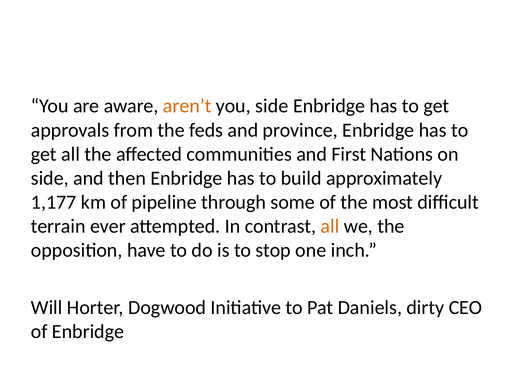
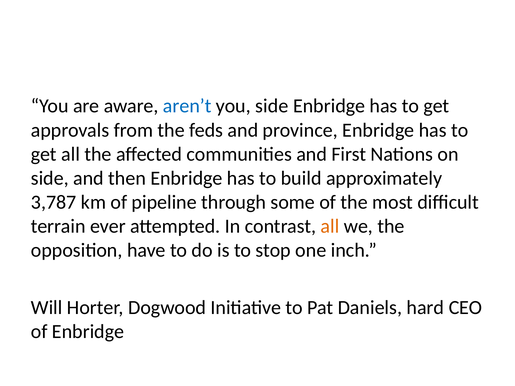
aren’t colour: orange -> blue (187, 106)
1,177: 1,177 -> 3,787 (54, 202)
dirty: dirty -> hard (425, 308)
